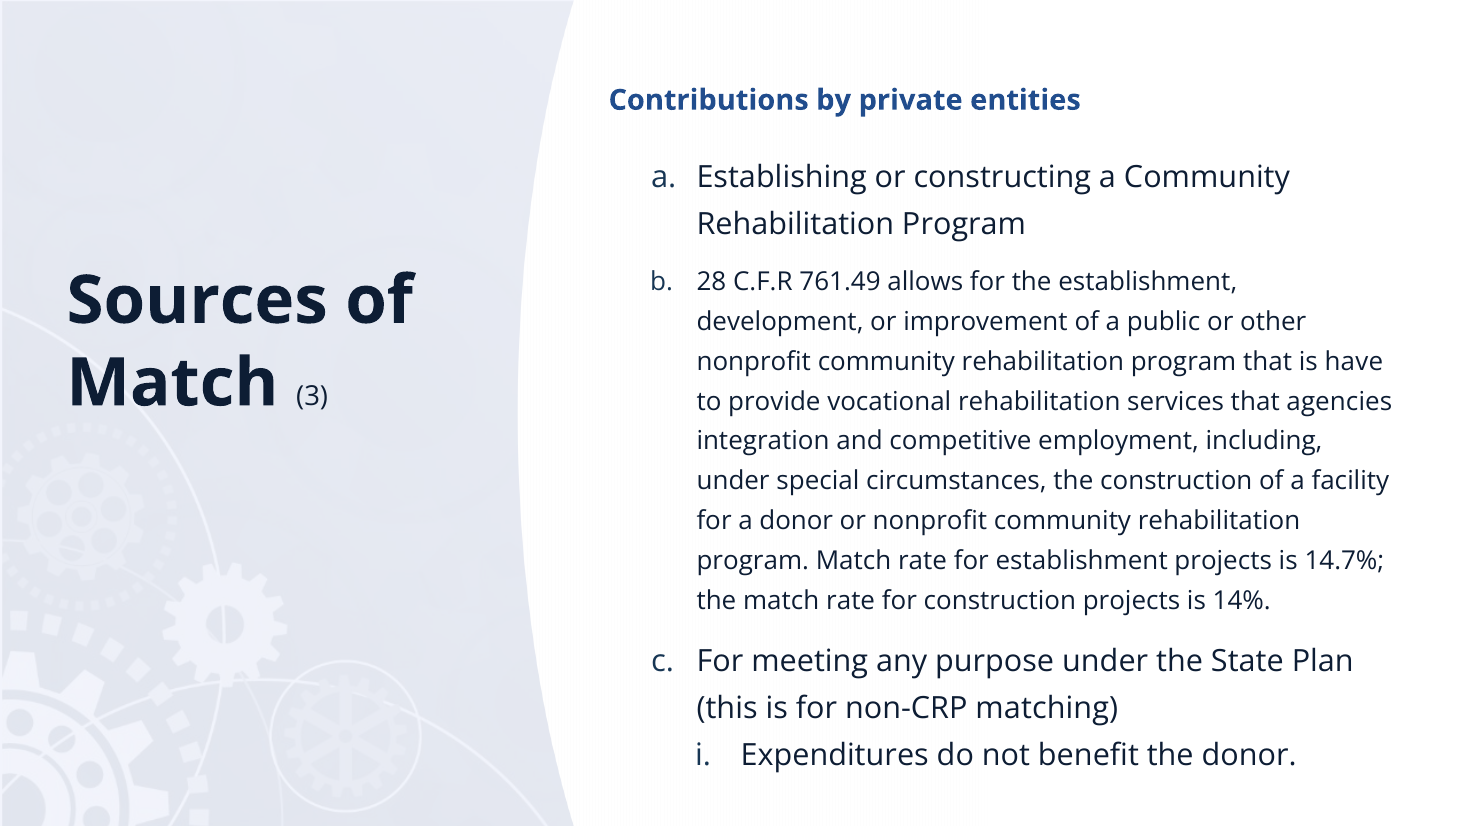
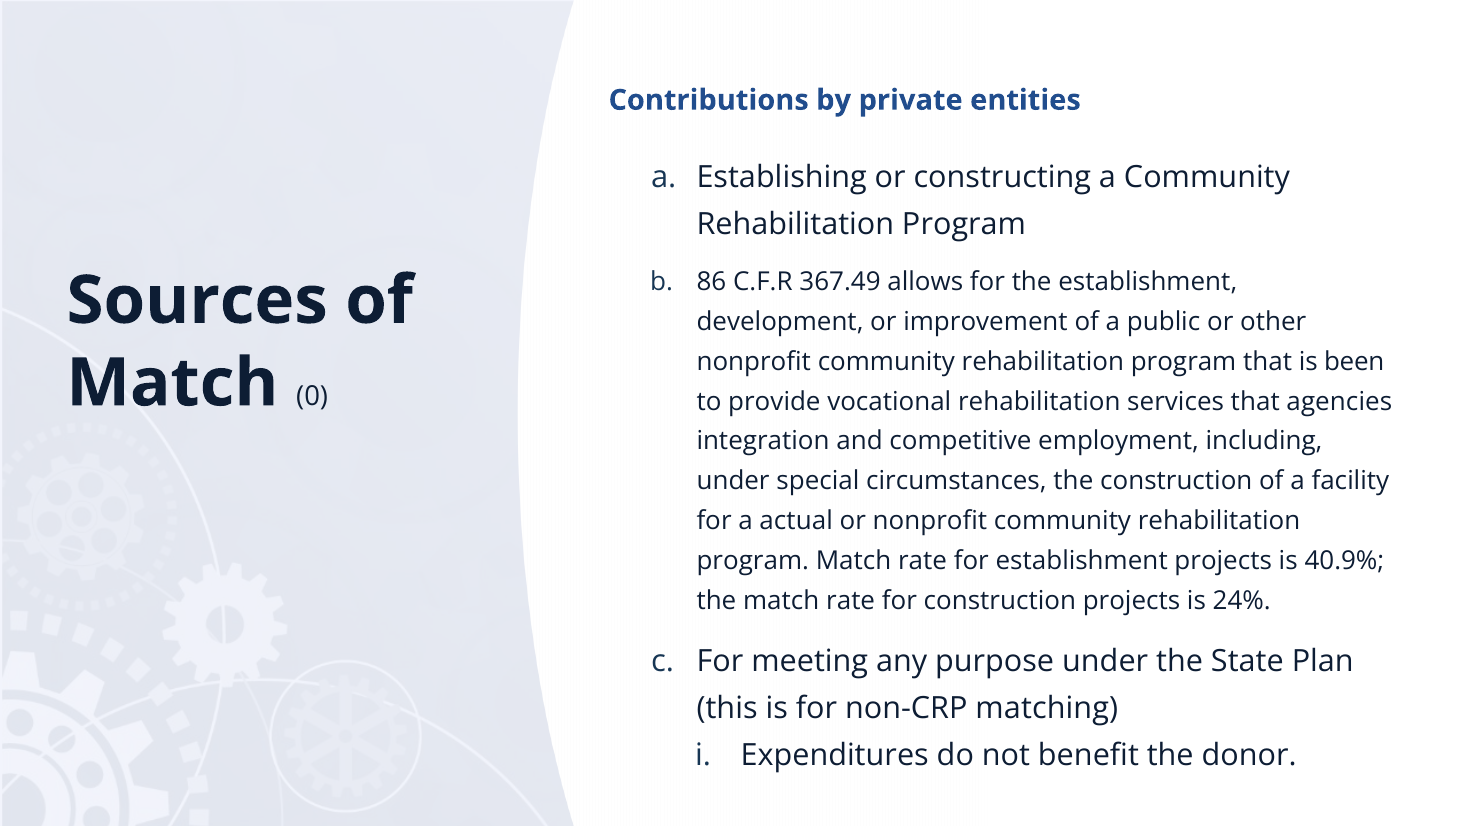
28: 28 -> 86 (711, 282)
761.49: 761.49 -> 367.49 (840, 282)
have: have -> been (1354, 361)
3: 3 -> 0 (312, 396)
a donor: donor -> actual (796, 521)
14.7%: 14.7% -> 40.9% (1344, 561)
14%: 14% -> 24% (1242, 601)
